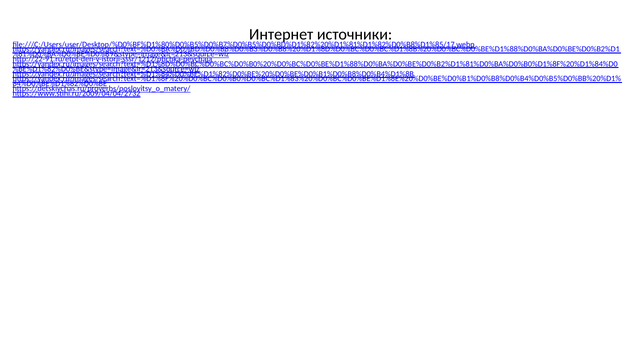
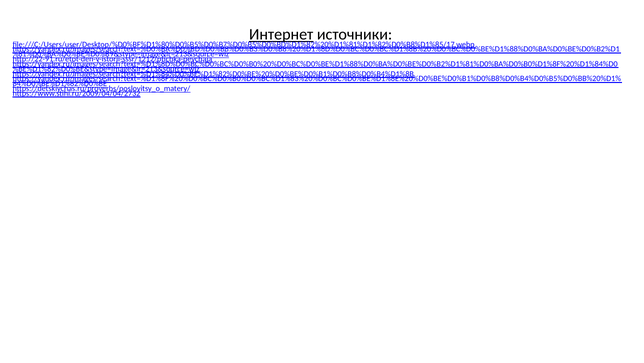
Интернет underline: none -> present (281, 34)
